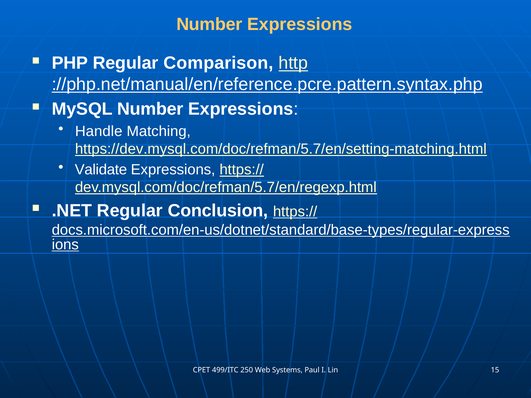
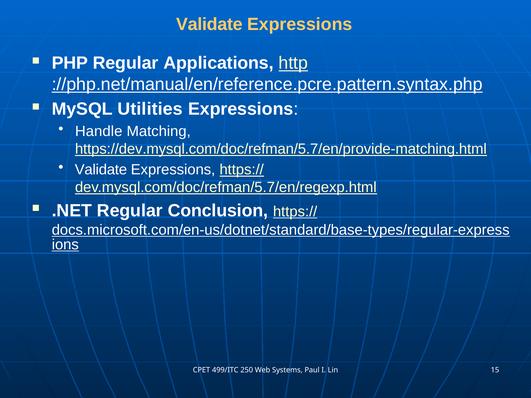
Number: Number -> Validate (209, 24)
Comparison: Comparison -> Applications (219, 63)
MySQL Number: Number -> Utilities (150, 109)
https://dev.mysql.com/doc/refman/5.7/en/setting-matching.html: https://dev.mysql.com/doc/refman/5.7/en/setting-matching.html -> https://dev.mysql.com/doc/refman/5.7/en/provide-matching.html (281, 149)
